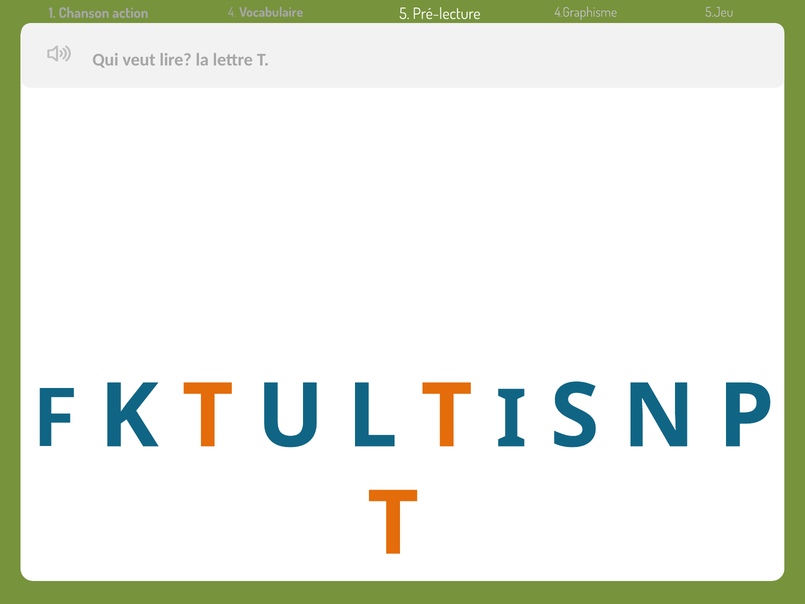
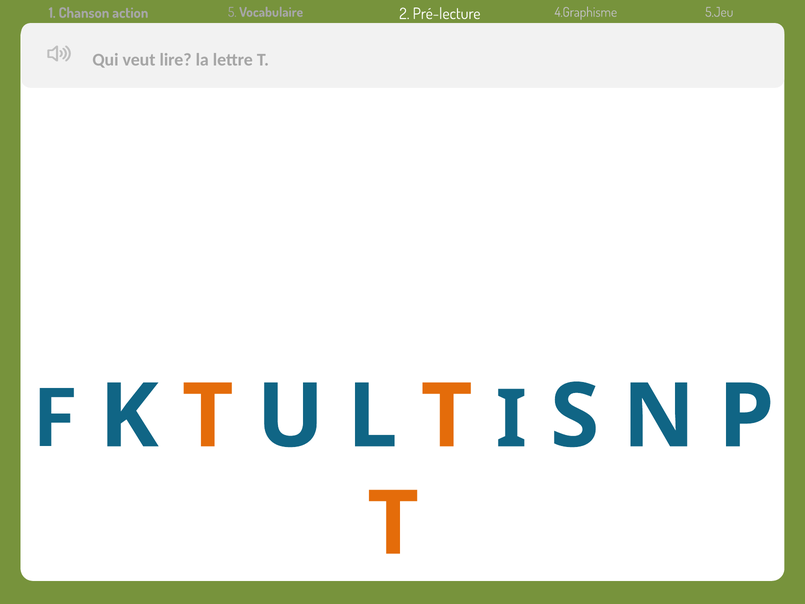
4: 4 -> 5 (232, 12)
5: 5 -> 2 (404, 14)
